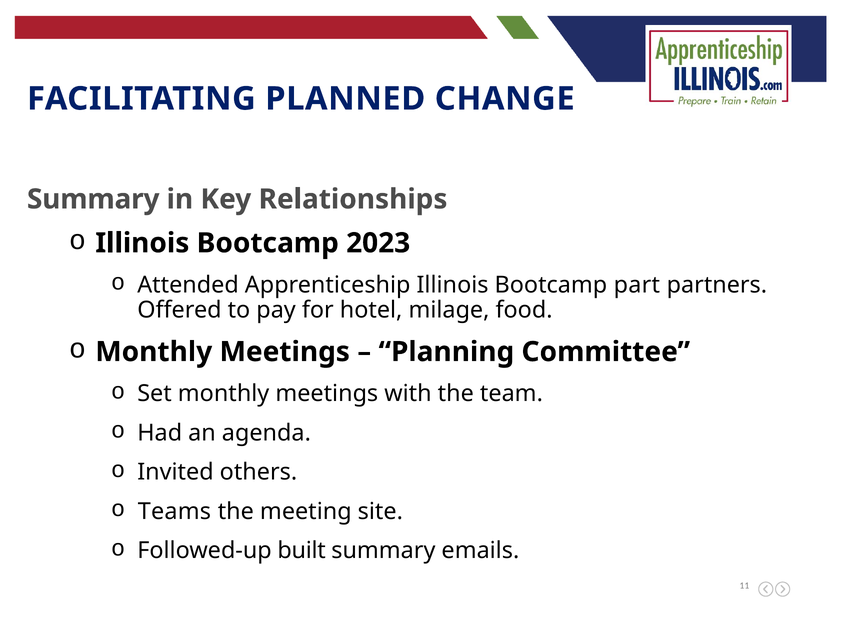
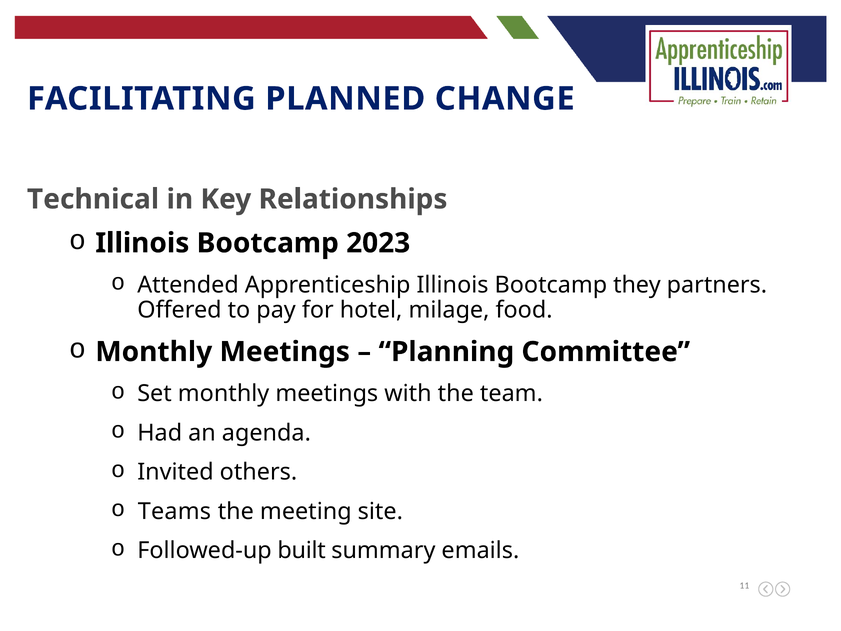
Summary: Summary -> Technical (93, 199)
part: part -> they (637, 285)
